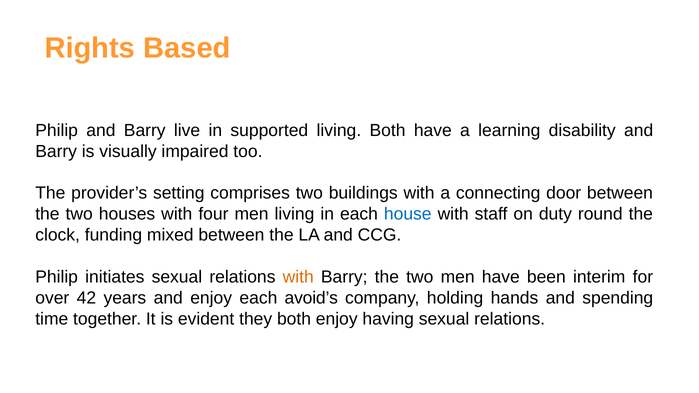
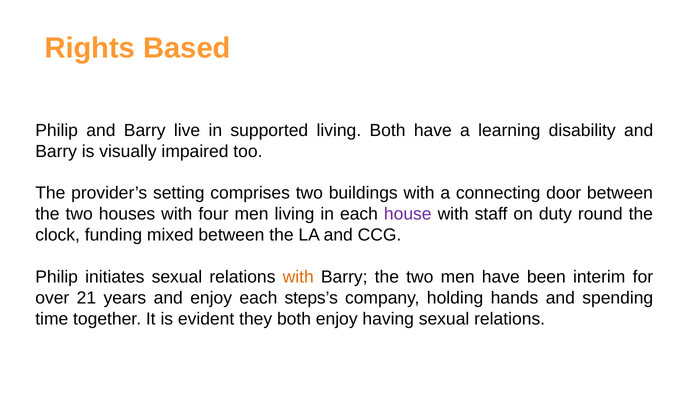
house colour: blue -> purple (408, 214)
42: 42 -> 21 (86, 298)
avoid’s: avoid’s -> steps’s (311, 298)
